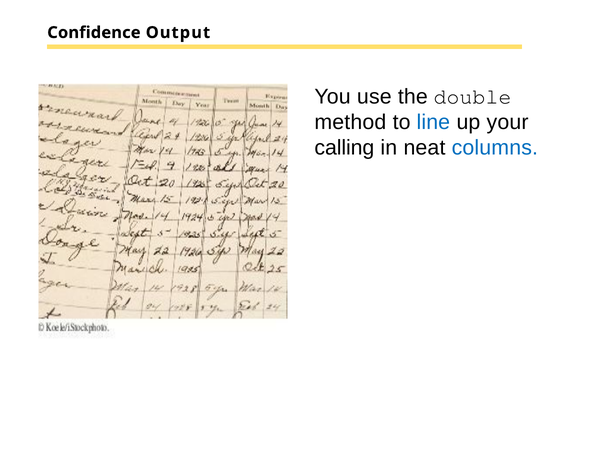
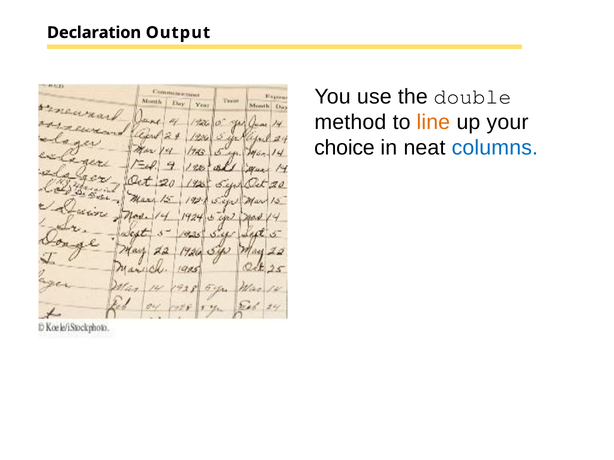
Confidence: Confidence -> Declaration (94, 33)
line colour: blue -> orange (433, 122)
calling: calling -> choice (344, 148)
